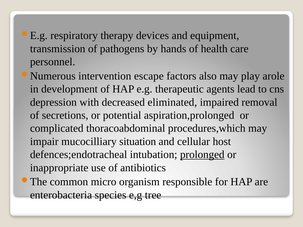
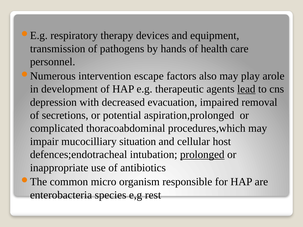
lead underline: none -> present (246, 89)
eliminated: eliminated -> evacuation (172, 102)
tree: tree -> rest (153, 195)
